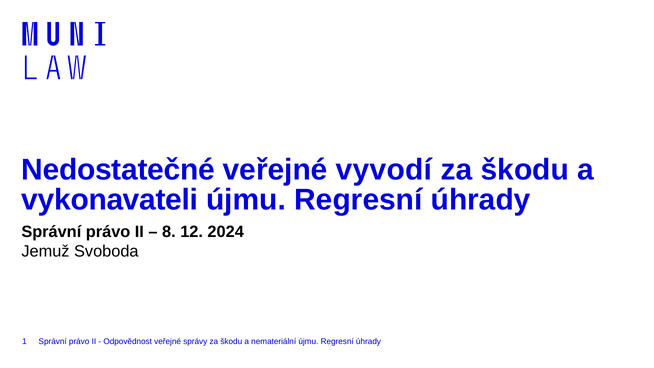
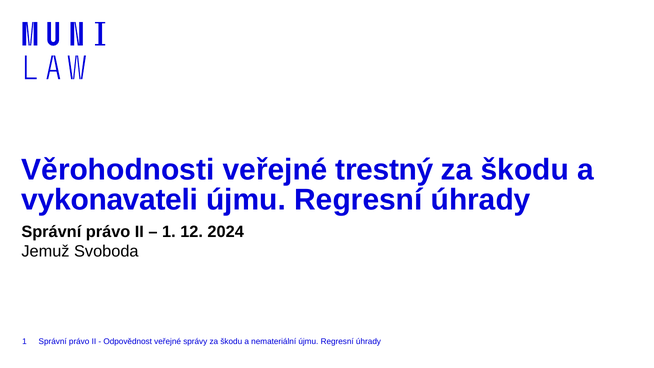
Nedostatečné: Nedostatečné -> Věrohodnosti (118, 170)
vyvodí: vyvodí -> trestný (384, 170)
8: 8 -> 1 (169, 232)
